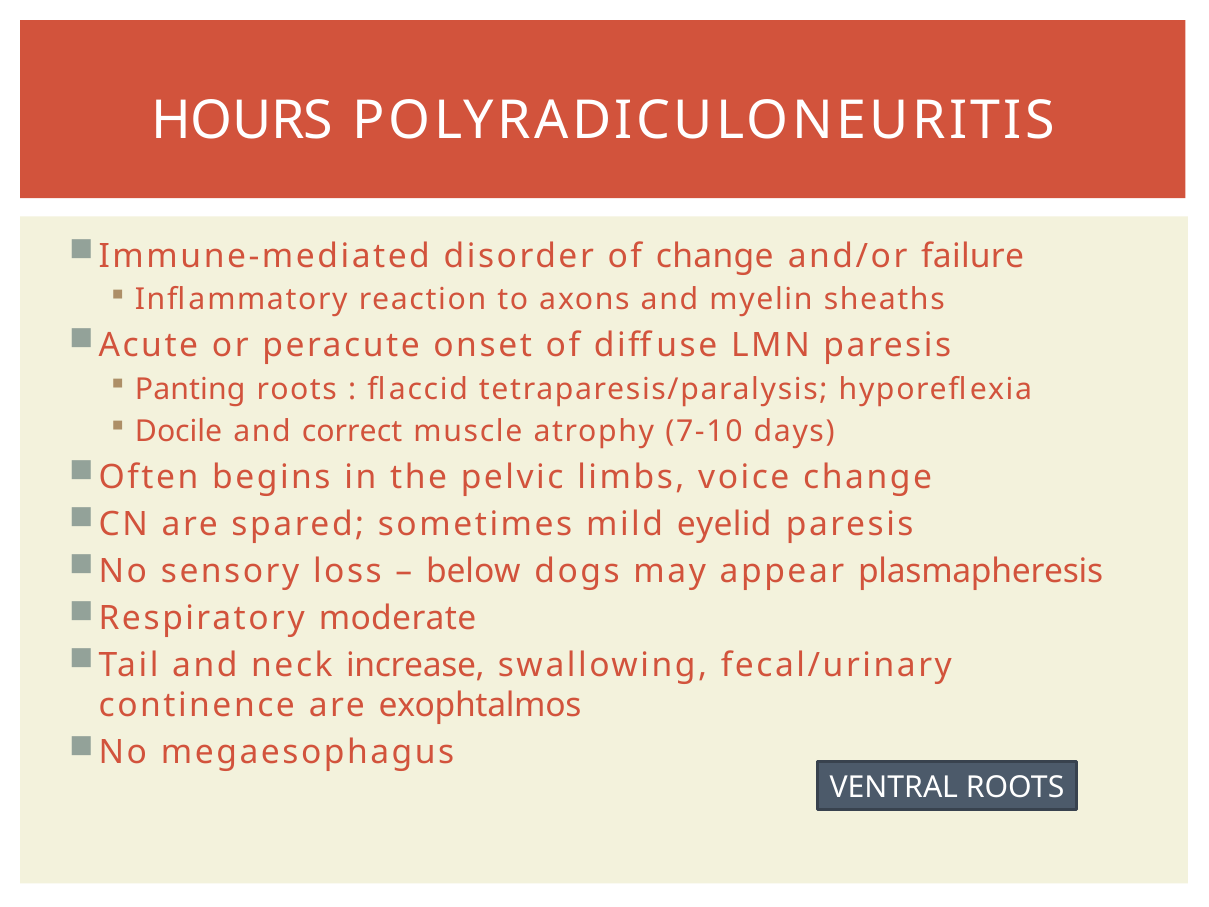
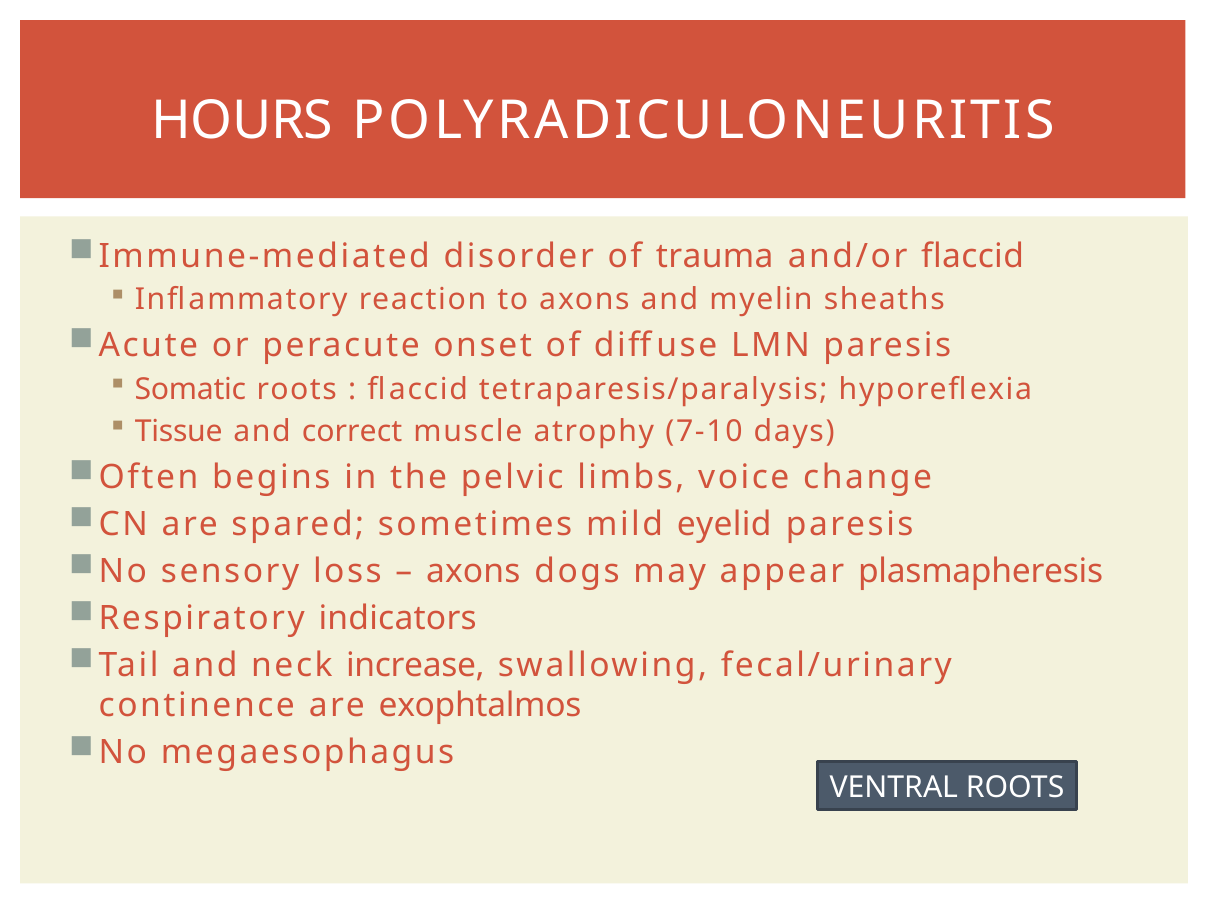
of change: change -> trauma (715, 256)
and/or failure: failure -> flaccid (973, 256)
Panting: Panting -> Somatic (190, 389)
Docile: Docile -> Tissue (179, 432)
below: below -> axons (473, 571)
moderate: moderate -> indicators (398, 618)
